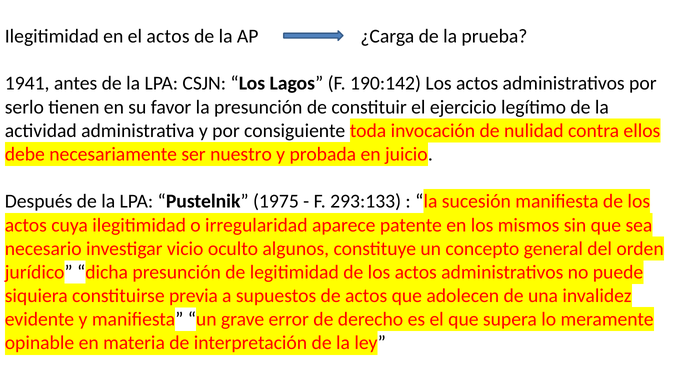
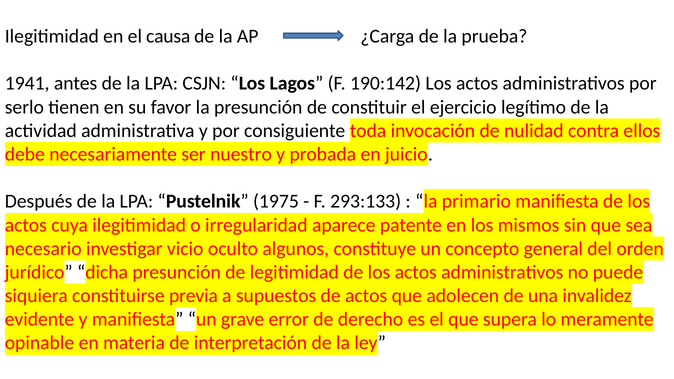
el actos: actos -> causa (168, 36)
sucesión: sucesión -> primario (476, 202)
